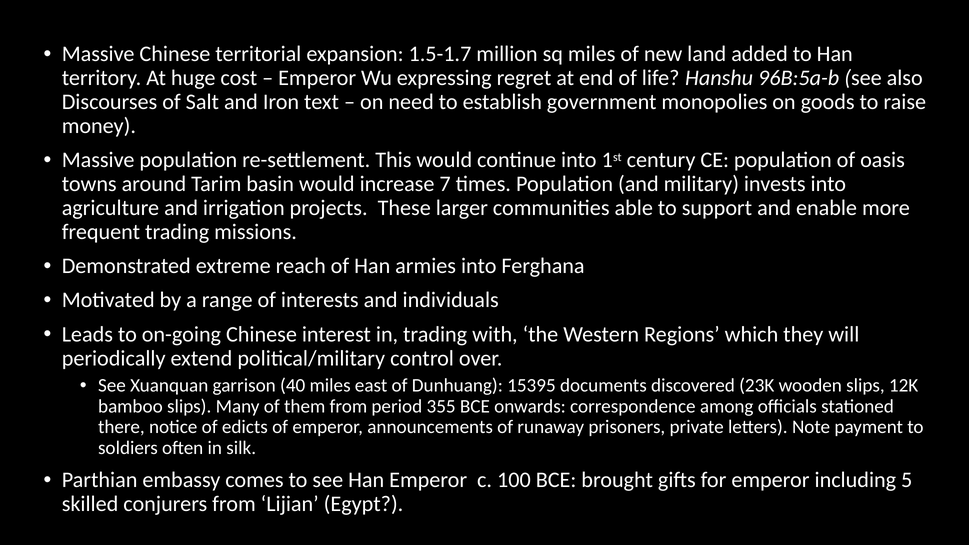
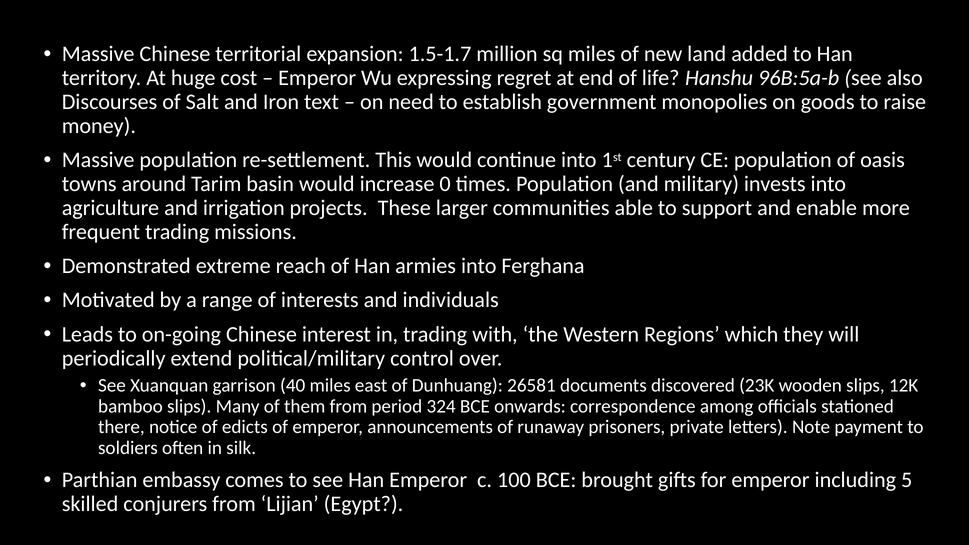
7: 7 -> 0 (445, 184)
15395: 15395 -> 26581 (531, 386)
355: 355 -> 324 (441, 406)
